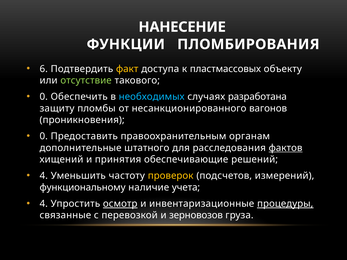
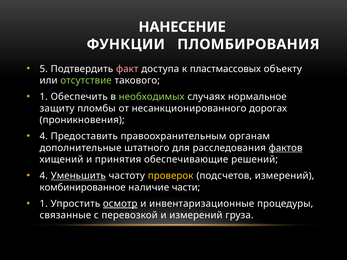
6: 6 -> 5 (44, 69)
факт colour: yellow -> pink (127, 69)
0: 0 -> 1 (44, 97)
необходимых colour: light blue -> light green (152, 97)
разработана: разработана -> нормальное (257, 97)
вагонов: вагонов -> дорогах (268, 108)
0: 0 -> 4 (44, 136)
Уменьшить underline: none -> present (78, 176)
функциональному: функциональному -> комбинированное (83, 188)
учета: учета -> части (186, 188)
4: 4 -> 1 (44, 204)
процедуры underline: present -> none (285, 204)
и зерновозов: зерновозов -> измерений (196, 215)
